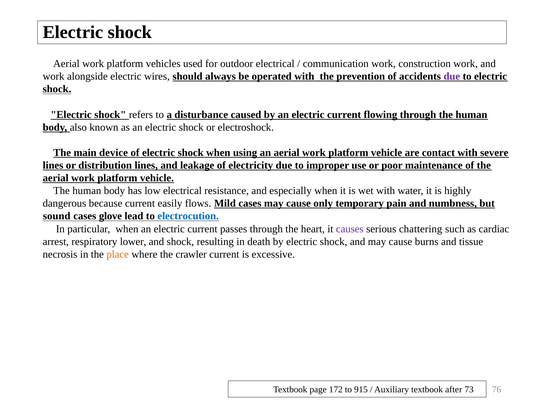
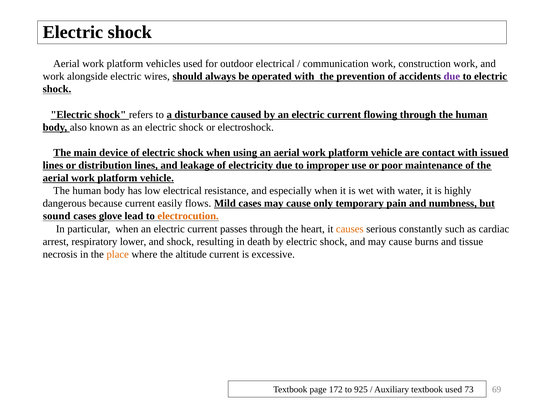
severe: severe -> issued (494, 153)
electrocution colour: blue -> orange (188, 216)
causes colour: purple -> orange (350, 229)
chattering: chattering -> constantly (421, 229)
crawler: crawler -> altitude (191, 254)
915: 915 -> 925 (361, 390)
textbook after: after -> used (454, 390)
76: 76 -> 69 (497, 390)
